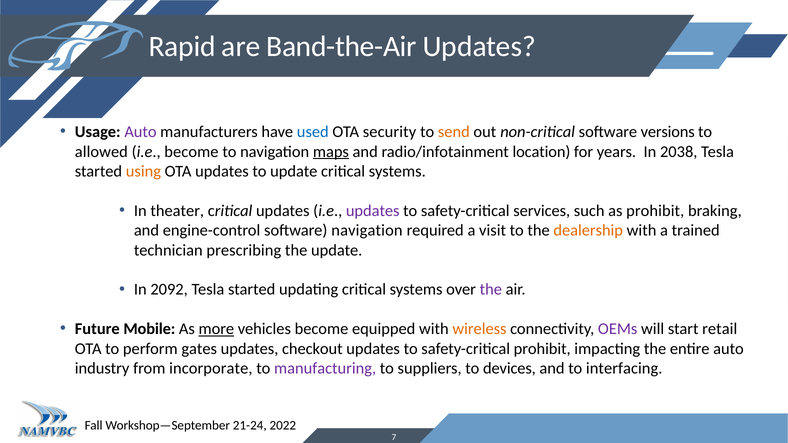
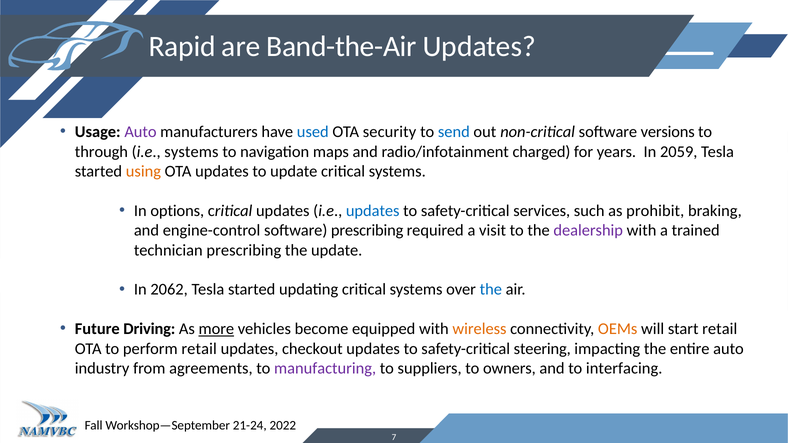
send colour: orange -> blue (454, 132)
allowed: allowed -> through (101, 152)
i.e become: become -> systems (191, 152)
maps underline: present -> none (331, 152)
location: location -> charged (541, 152)
2038: 2038 -> 2059 (679, 152)
theater: theater -> options (177, 211)
updates colour: purple -> blue (373, 211)
software navigation: navigation -> prescribing (367, 231)
dealership colour: orange -> purple (588, 231)
2092: 2092 -> 2062 (169, 290)
the colour: purple -> blue (491, 290)
Mobile: Mobile -> Driving (149, 329)
OEMs colour: purple -> orange (618, 329)
perform gates: gates -> retail (199, 349)
safety-critical prohibit: prohibit -> steering (542, 349)
incorporate: incorporate -> agreements (211, 369)
devices: devices -> owners (509, 369)
